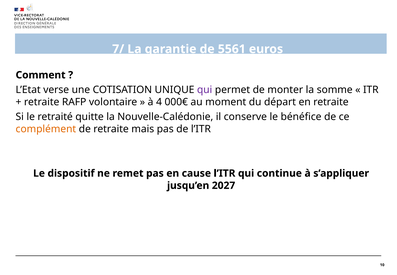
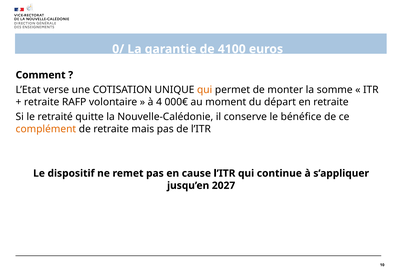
7/: 7/ -> 0/ (118, 49)
5561: 5561 -> 4100 (232, 49)
qui colour: purple -> orange (205, 90)
